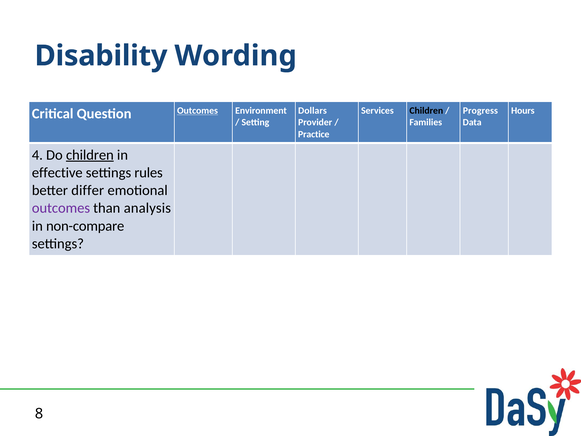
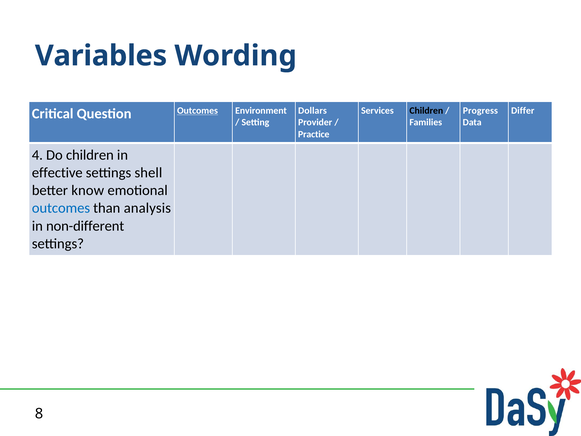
Disability: Disability -> Variables (101, 56)
Hours: Hours -> Differ (523, 111)
children underline: present -> none (90, 155)
rules: rules -> shell (148, 173)
differ: differ -> know (88, 190)
outcomes colour: purple -> blue (61, 208)
non-compare: non-compare -> non-different (85, 226)
